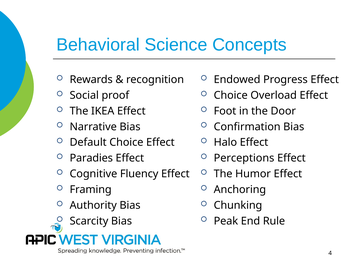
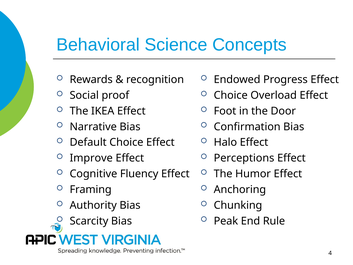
Paradies: Paradies -> Improve (91, 158)
